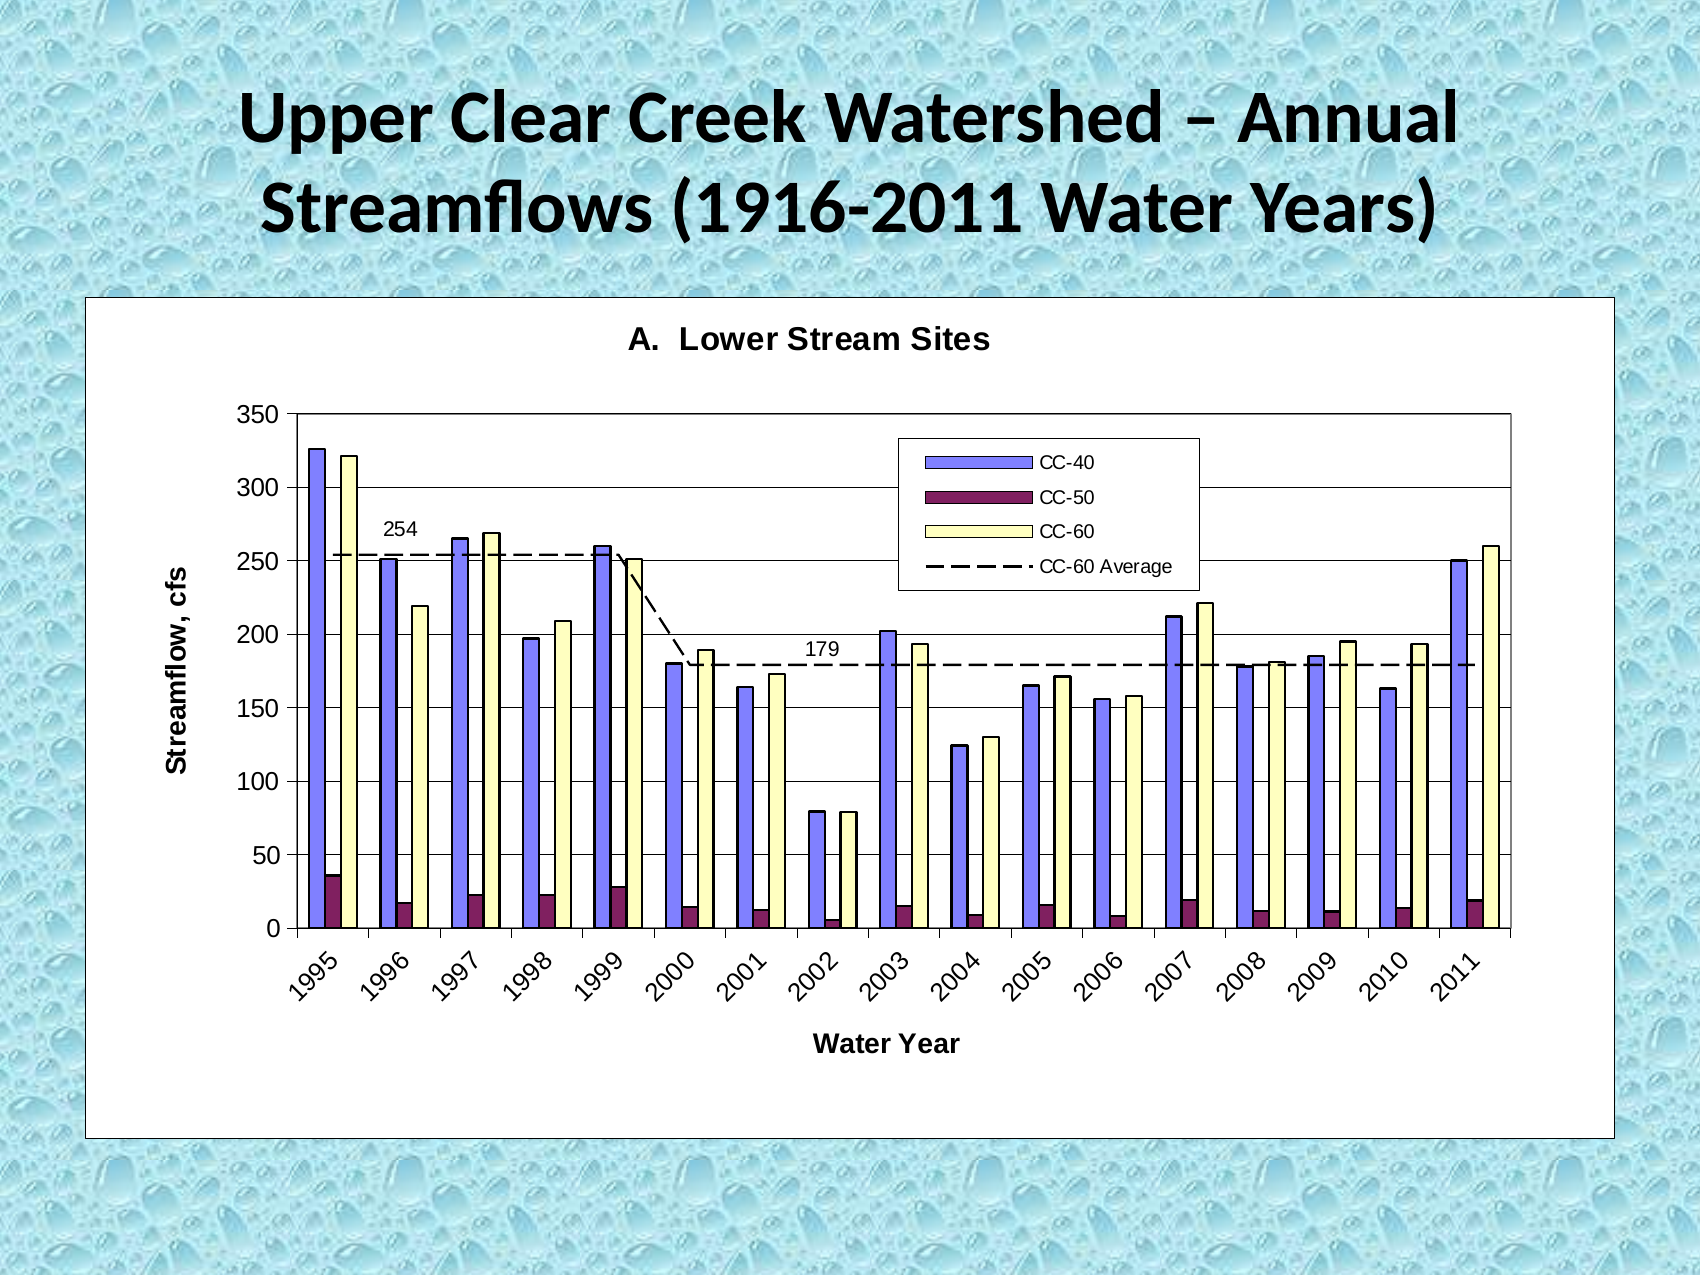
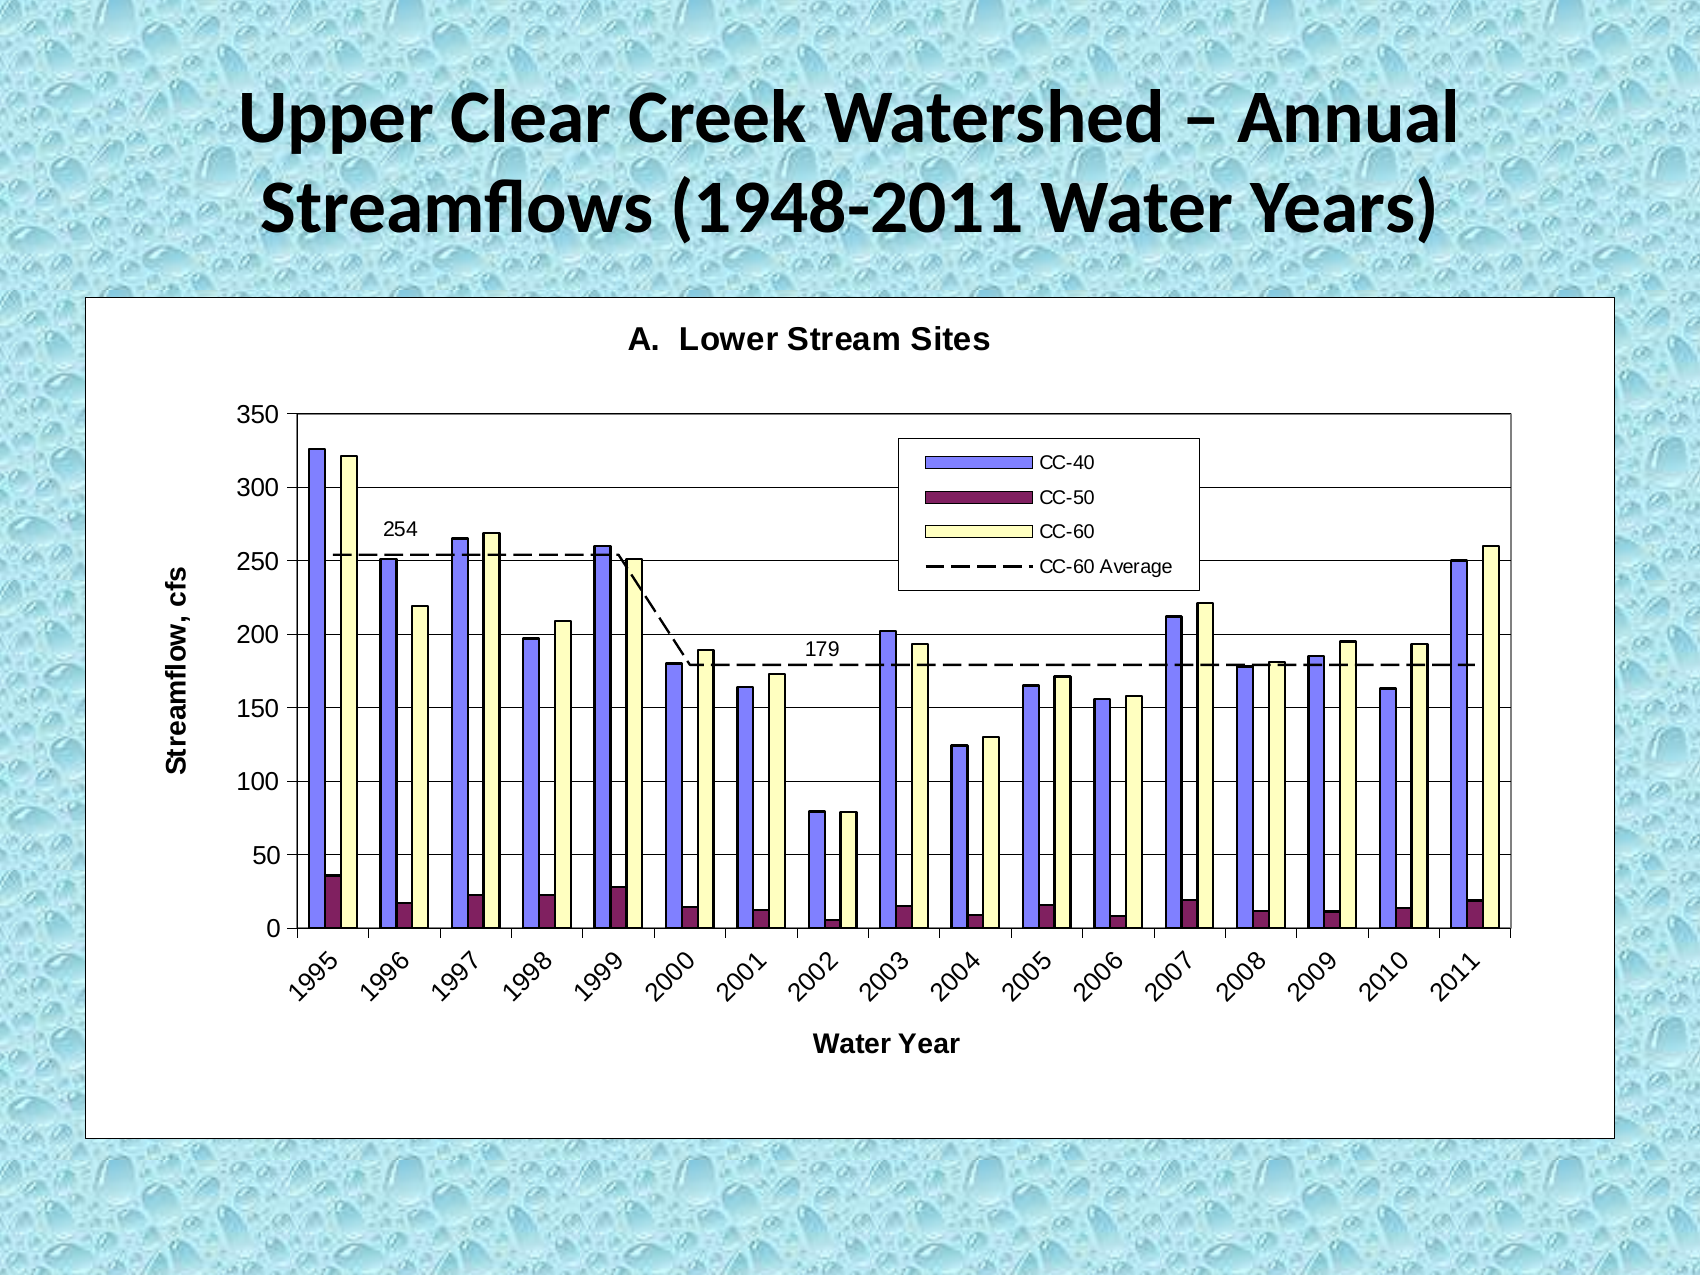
1916-2011: 1916-2011 -> 1948-2011 (847, 208)
